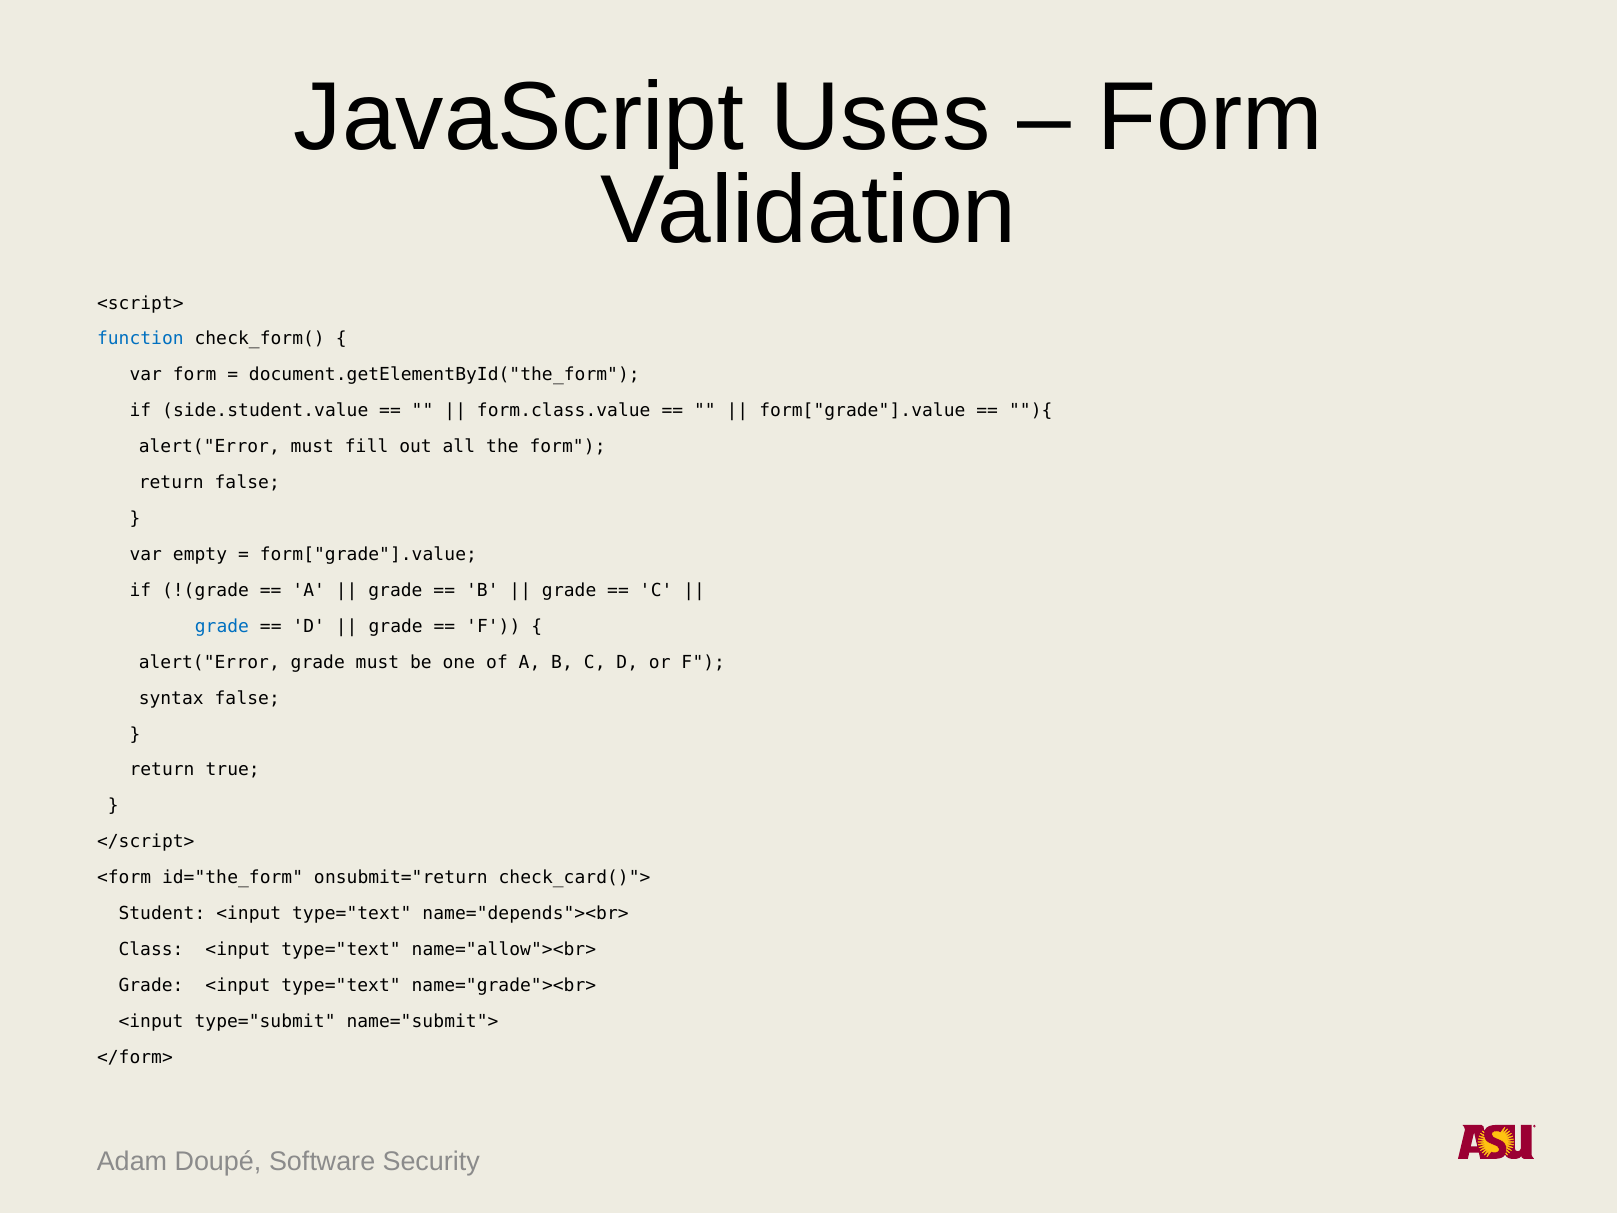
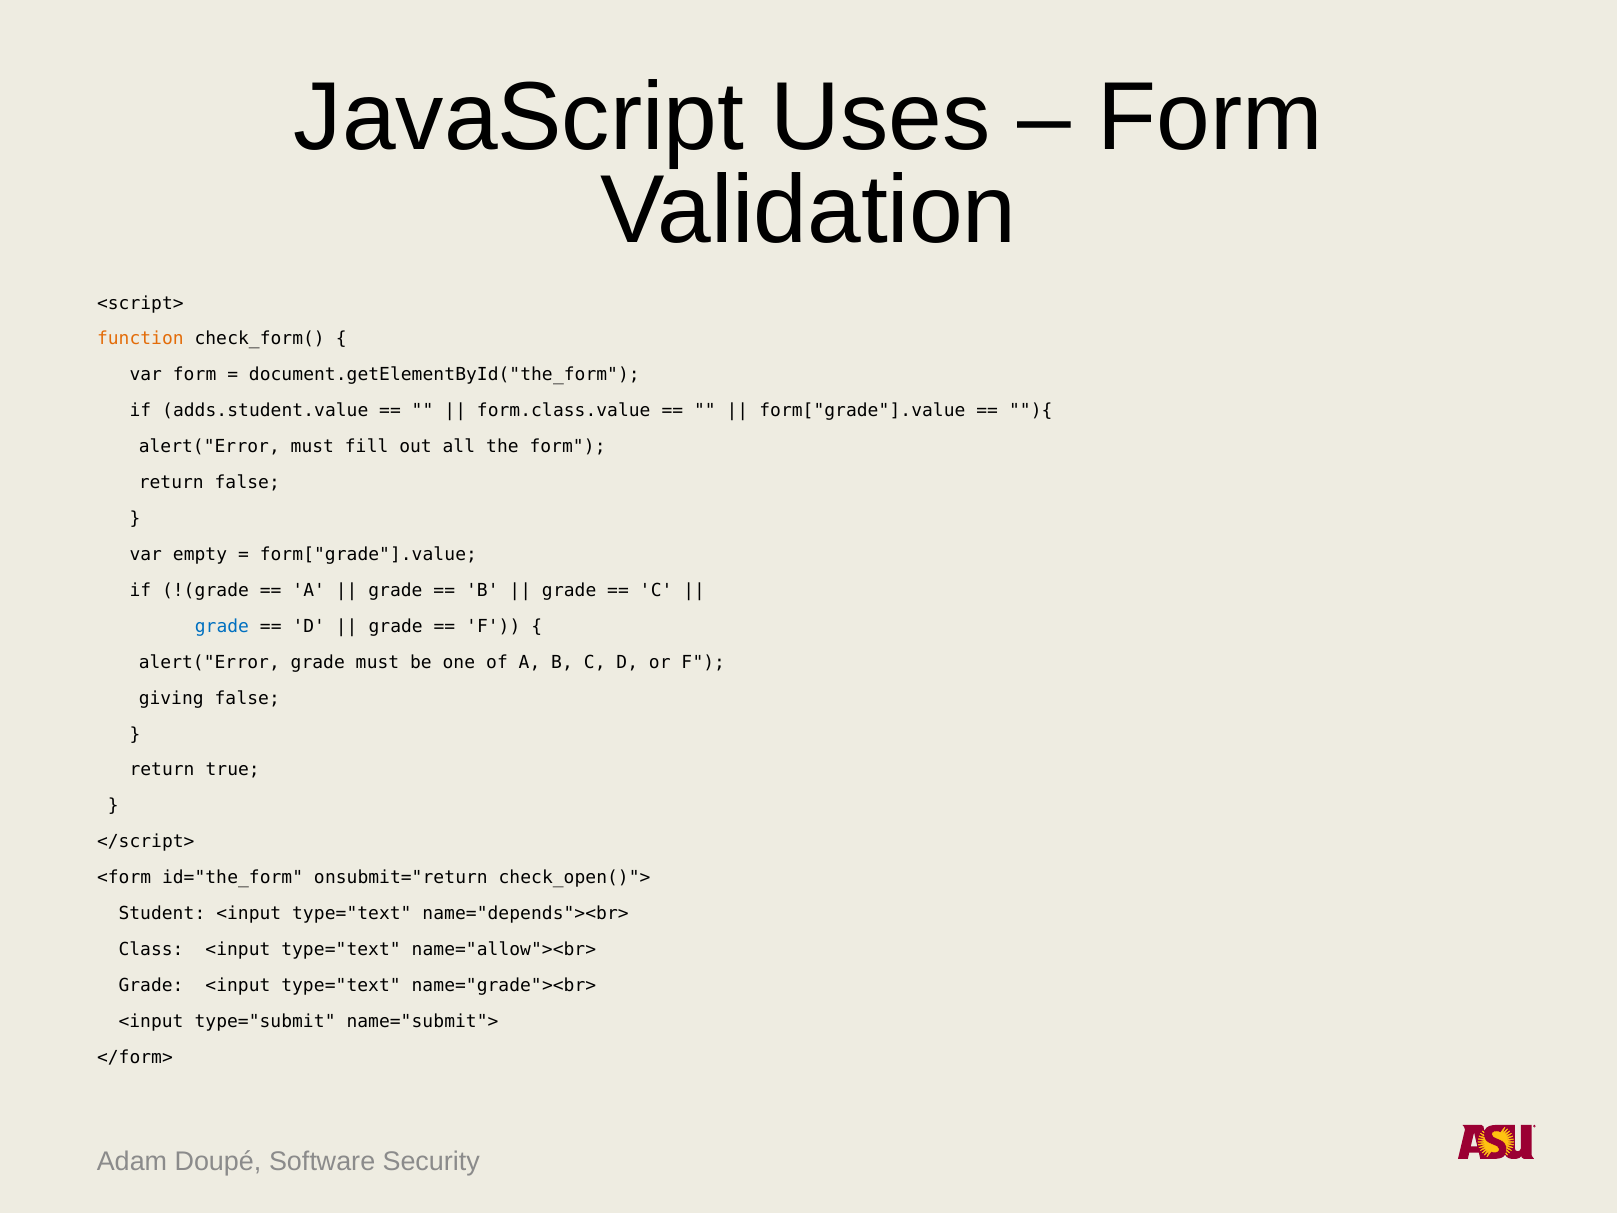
function colour: blue -> orange (140, 339)
side.student.value: side.student.value -> adds.student.value (265, 411)
syntax: syntax -> giving (171, 698)
check_card()">: check_card()"> -> check_open()"> (575, 878)
